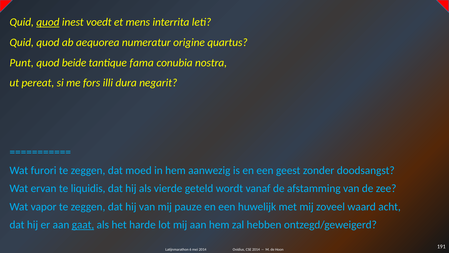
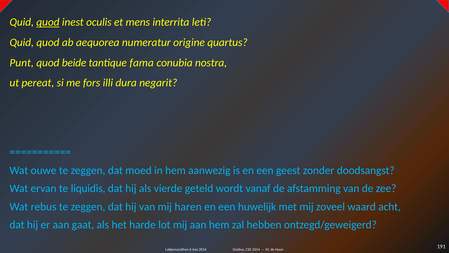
voedt: voedt -> oculis (99, 22)
furori: furori -> ouwe (44, 170)
vapor: vapor -> rebus (44, 206)
pauze: pauze -> haren (188, 206)
gaat underline: present -> none (83, 224)
